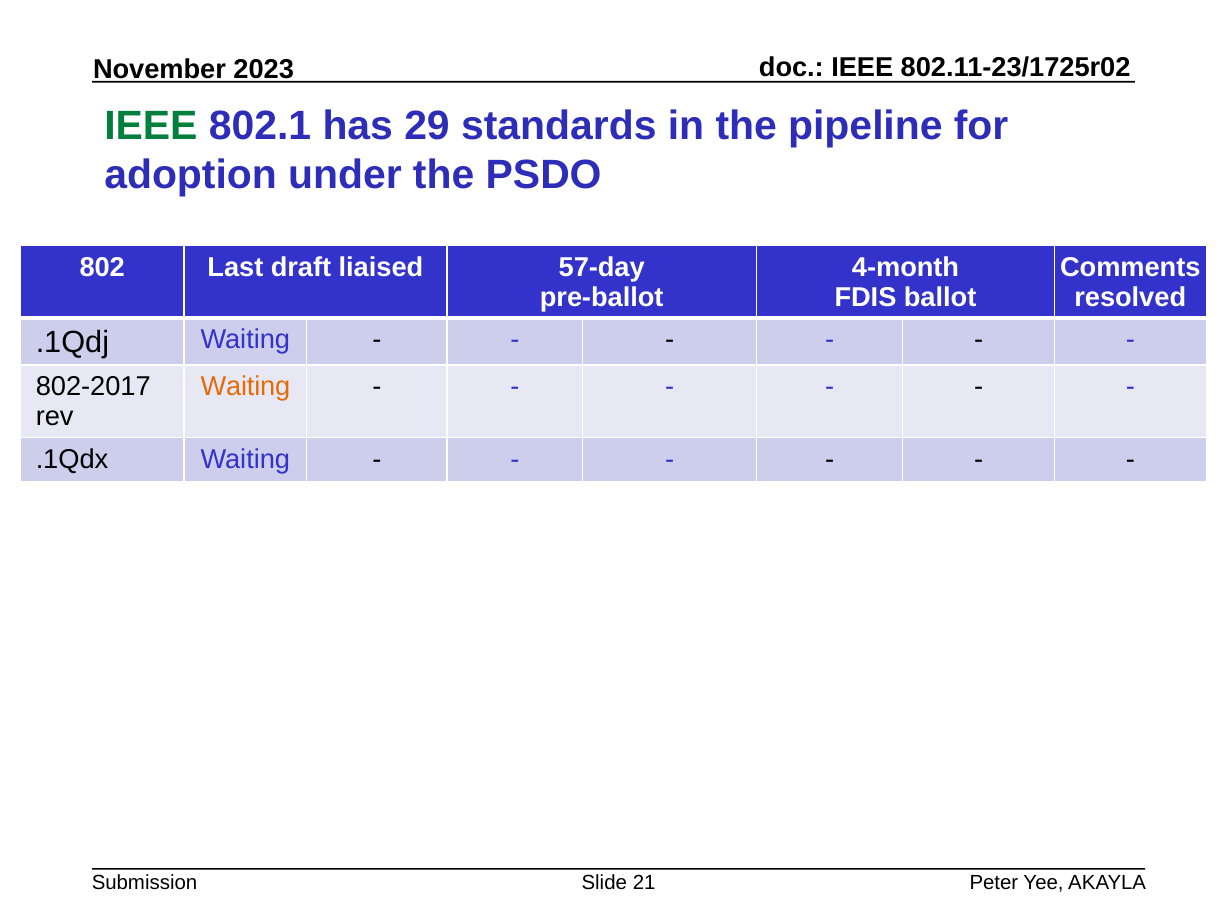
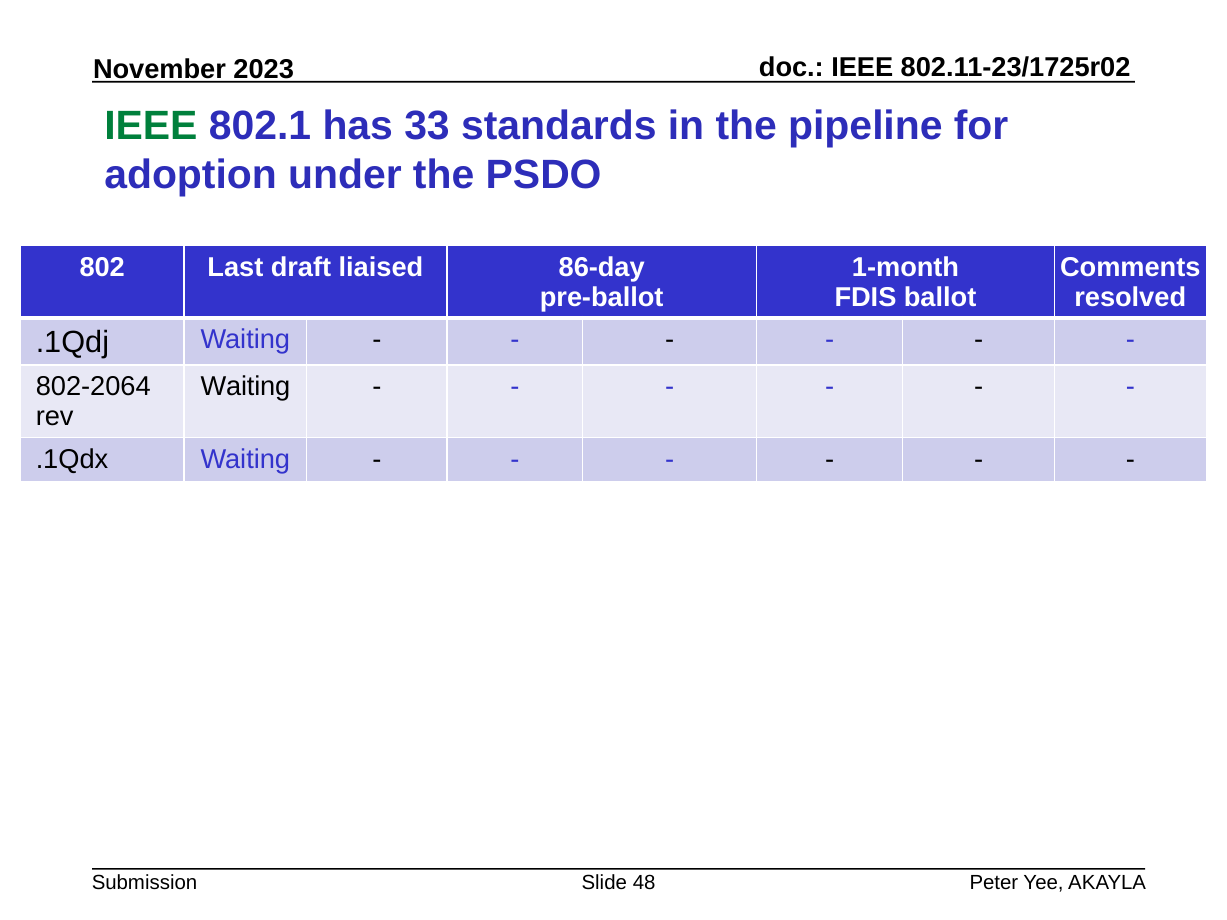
29: 29 -> 33 (427, 126)
57-day: 57-day -> 86-day (602, 267)
4-month: 4-month -> 1-month (906, 267)
802-2017: 802-2017 -> 802-2064 (93, 387)
Waiting colour: orange -> black (245, 387)
21: 21 -> 48 (644, 883)
